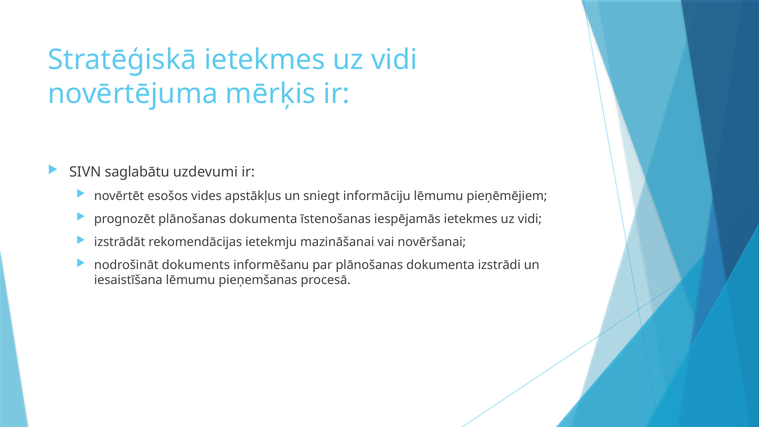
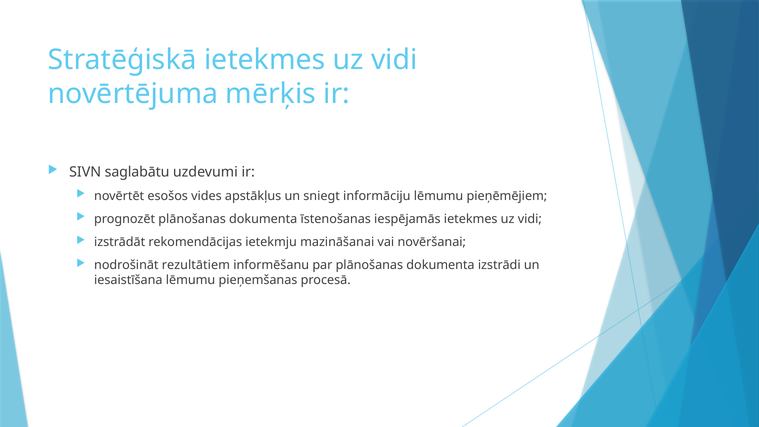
dokuments: dokuments -> rezultātiem (196, 265)
